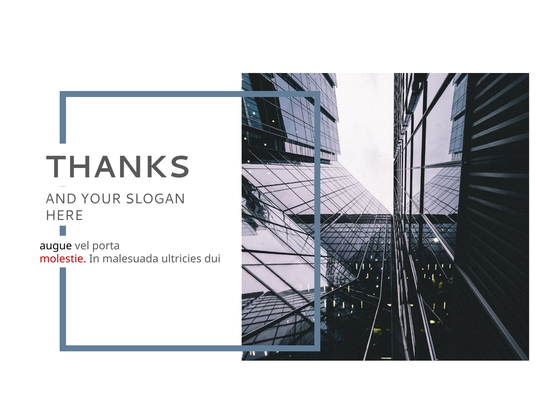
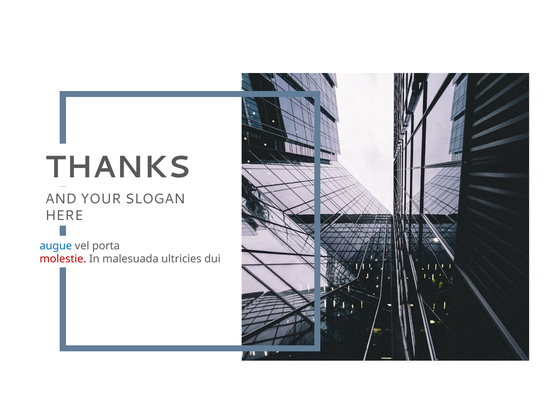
augue colour: black -> blue (56, 246)
